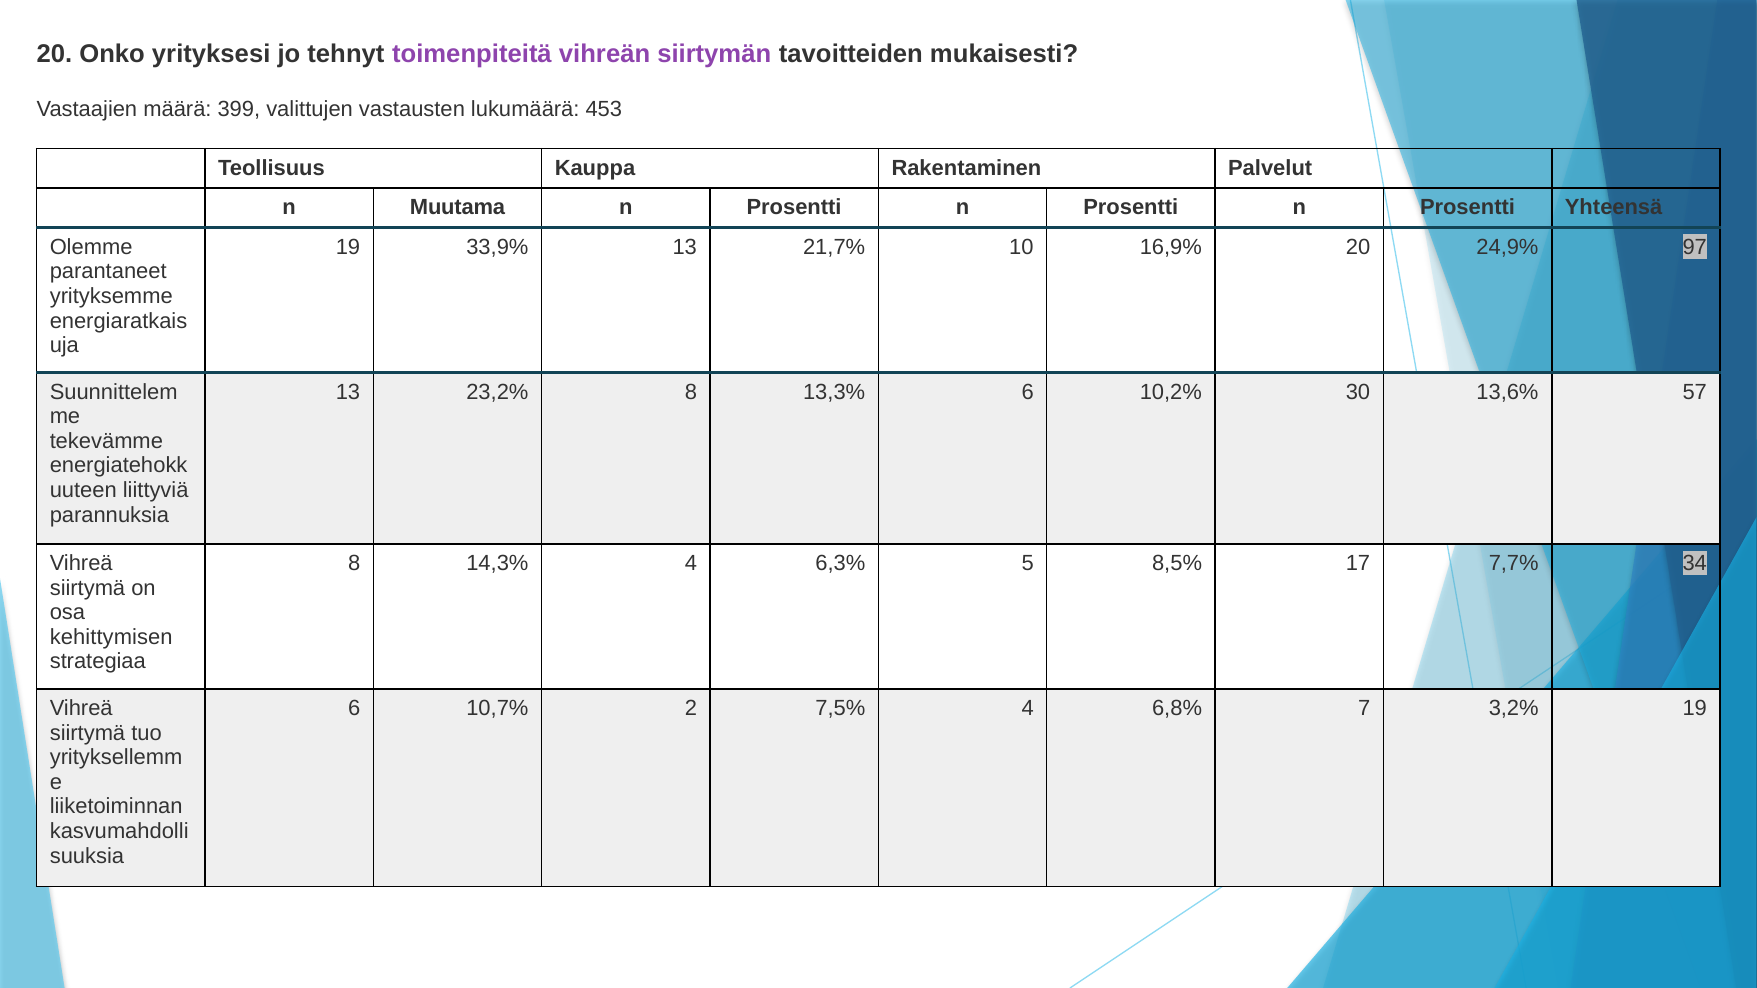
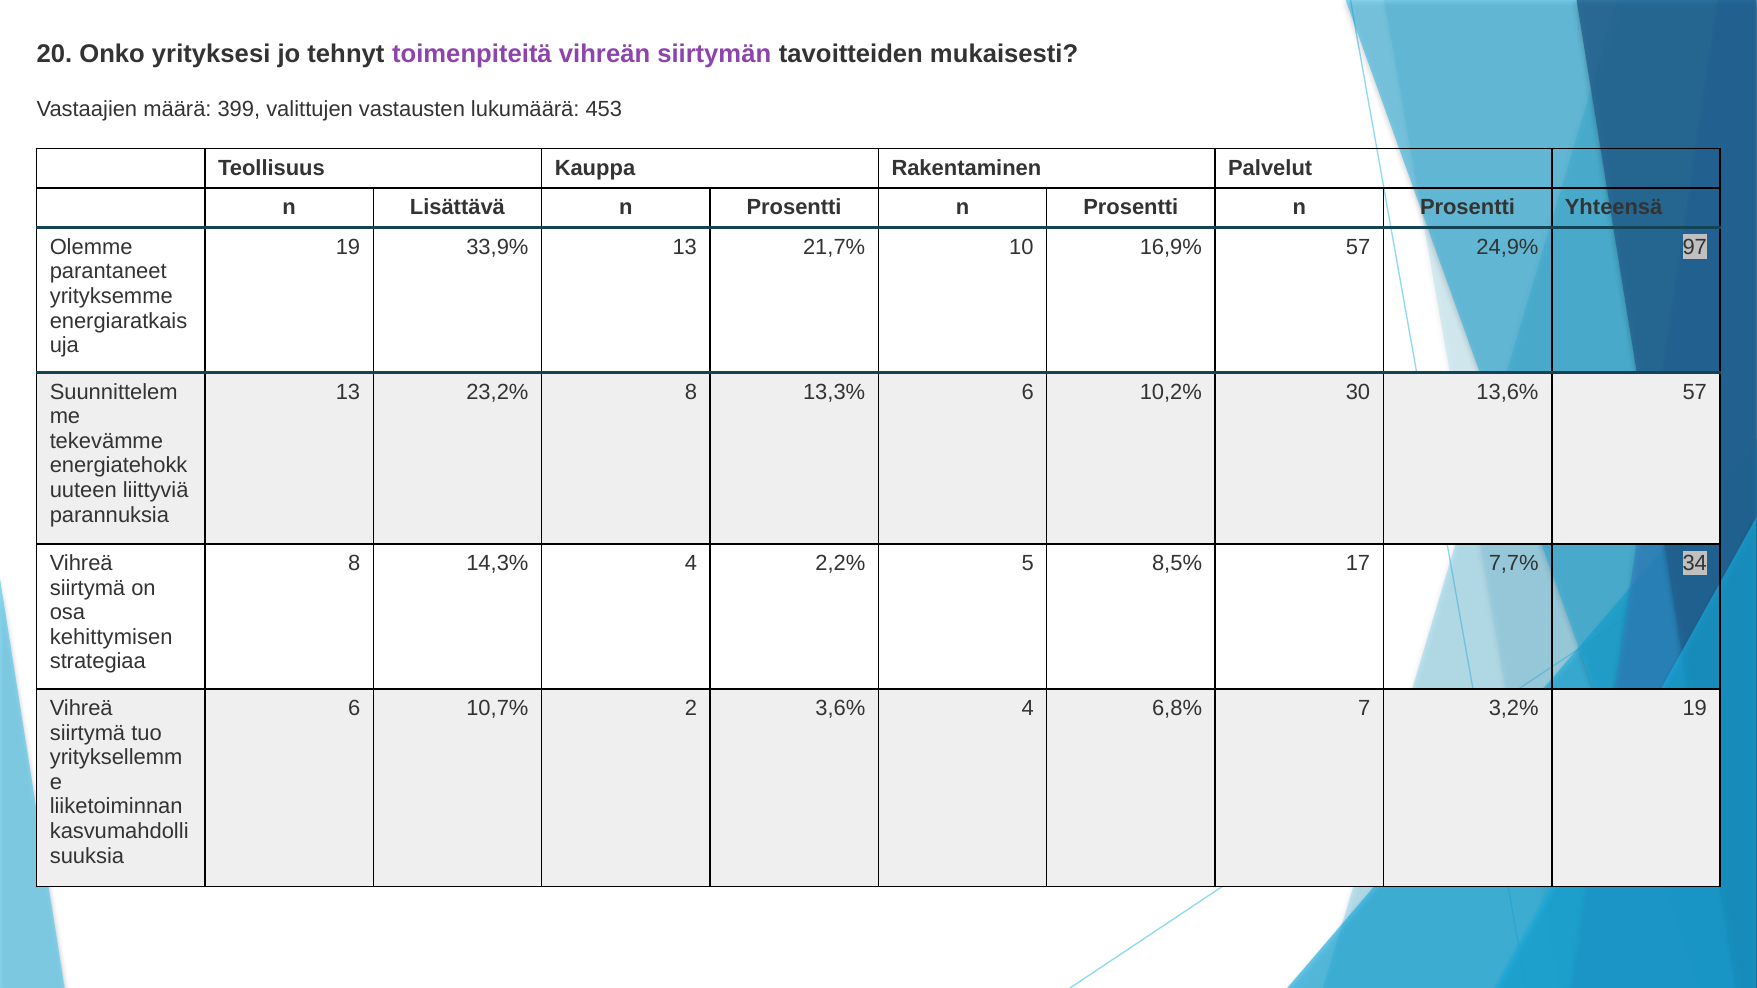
Muutama: Muutama -> Lisättävä (457, 208)
16,9% 20: 20 -> 57 (1358, 247)
6,3%: 6,3% -> 2,2% (840, 563)
7,5%: 7,5% -> 3,6% (840, 708)
